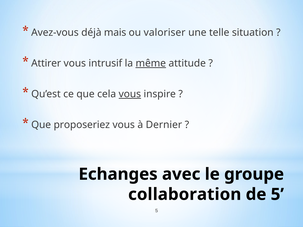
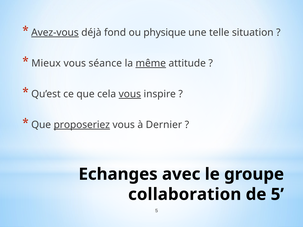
Avez-vous underline: none -> present (55, 33)
mais: mais -> fond (115, 33)
valoriser: valoriser -> physique (165, 33)
Attirer: Attirer -> Mieux (46, 63)
intrusif: intrusif -> séance (105, 63)
proposeriez underline: none -> present (82, 125)
